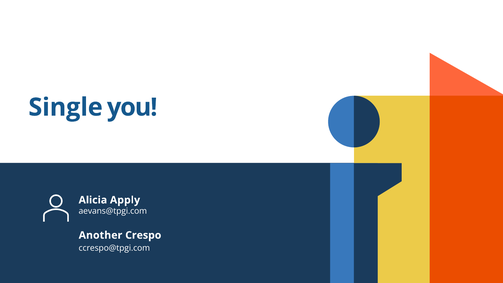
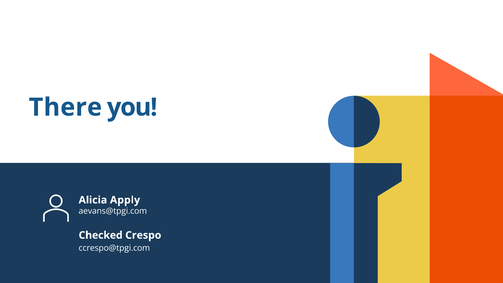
Single: Single -> There (65, 107)
Another: Another -> Checked (101, 235)
